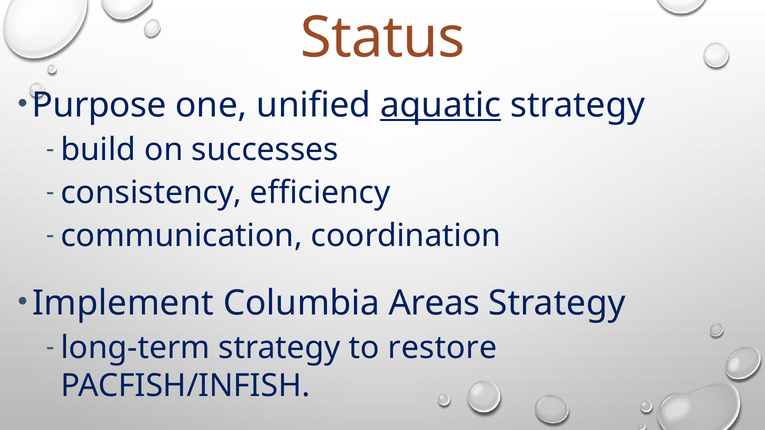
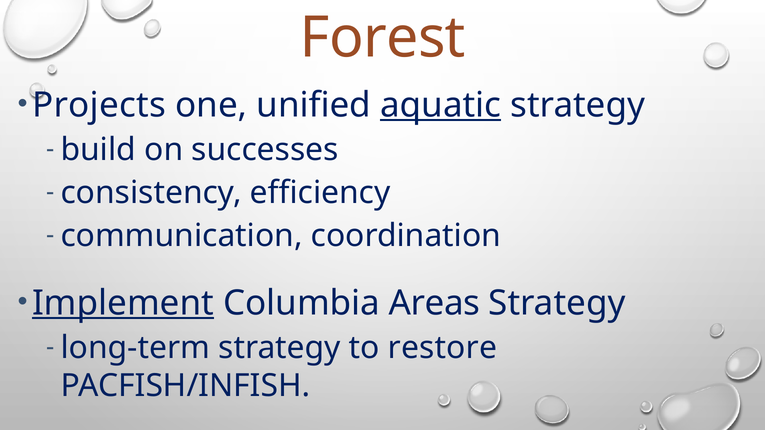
Status: Status -> Forest (383, 38)
Purpose: Purpose -> Projects (99, 105)
Implement underline: none -> present (123, 303)
